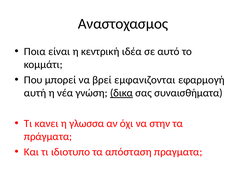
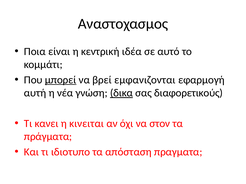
μπορεί underline: none -> present (61, 80)
συναισθήματα: συναισθήματα -> διαφορετικούς (188, 93)
γλωσσα: γλωσσα -> κινειται (87, 124)
στην: στην -> στον (160, 124)
